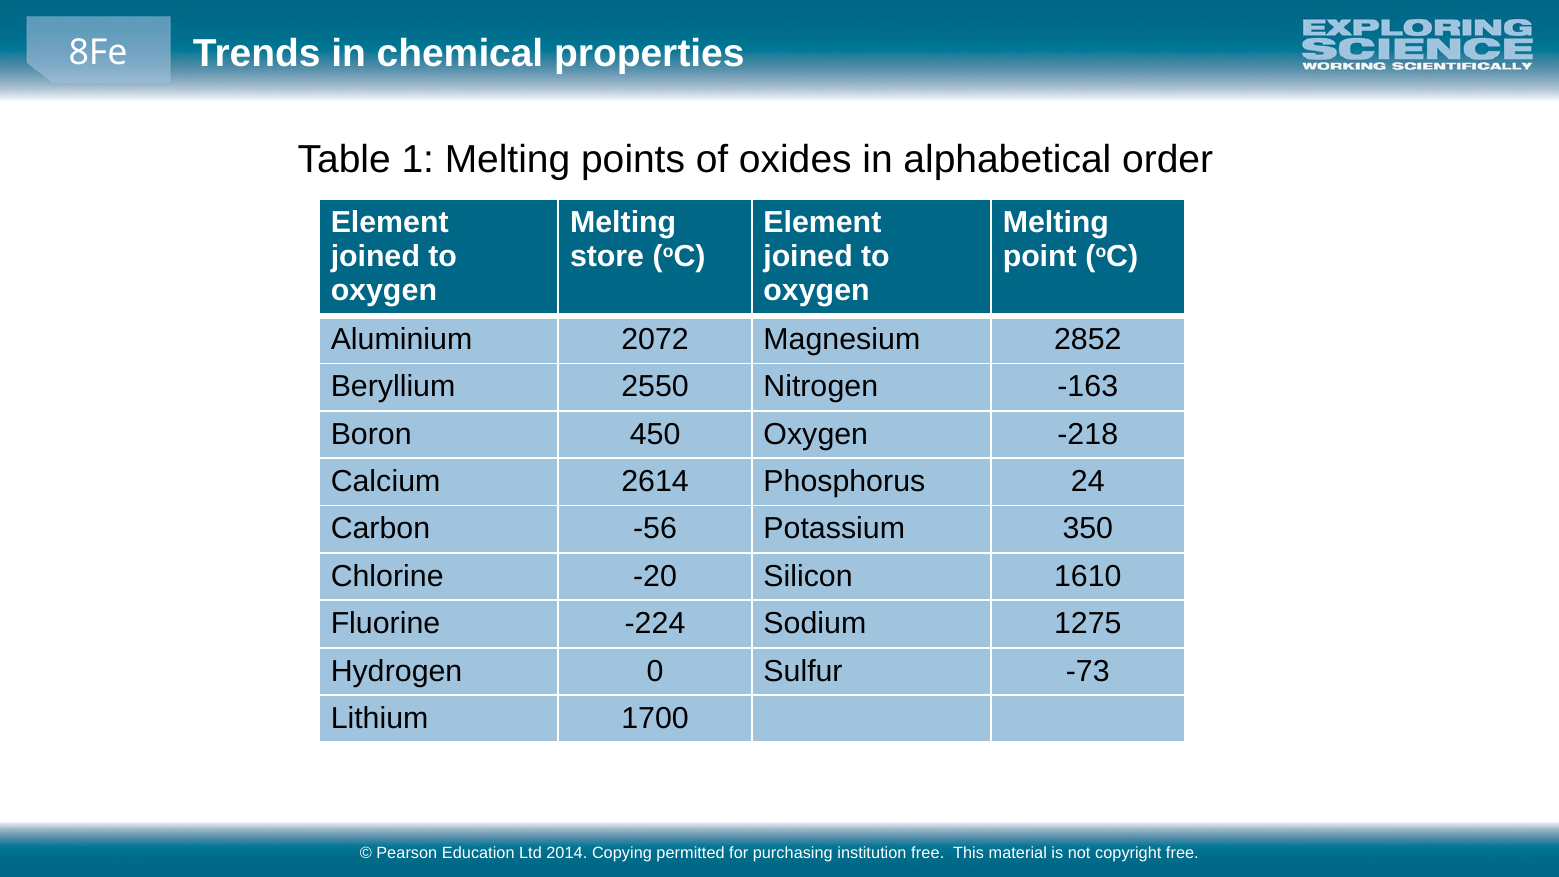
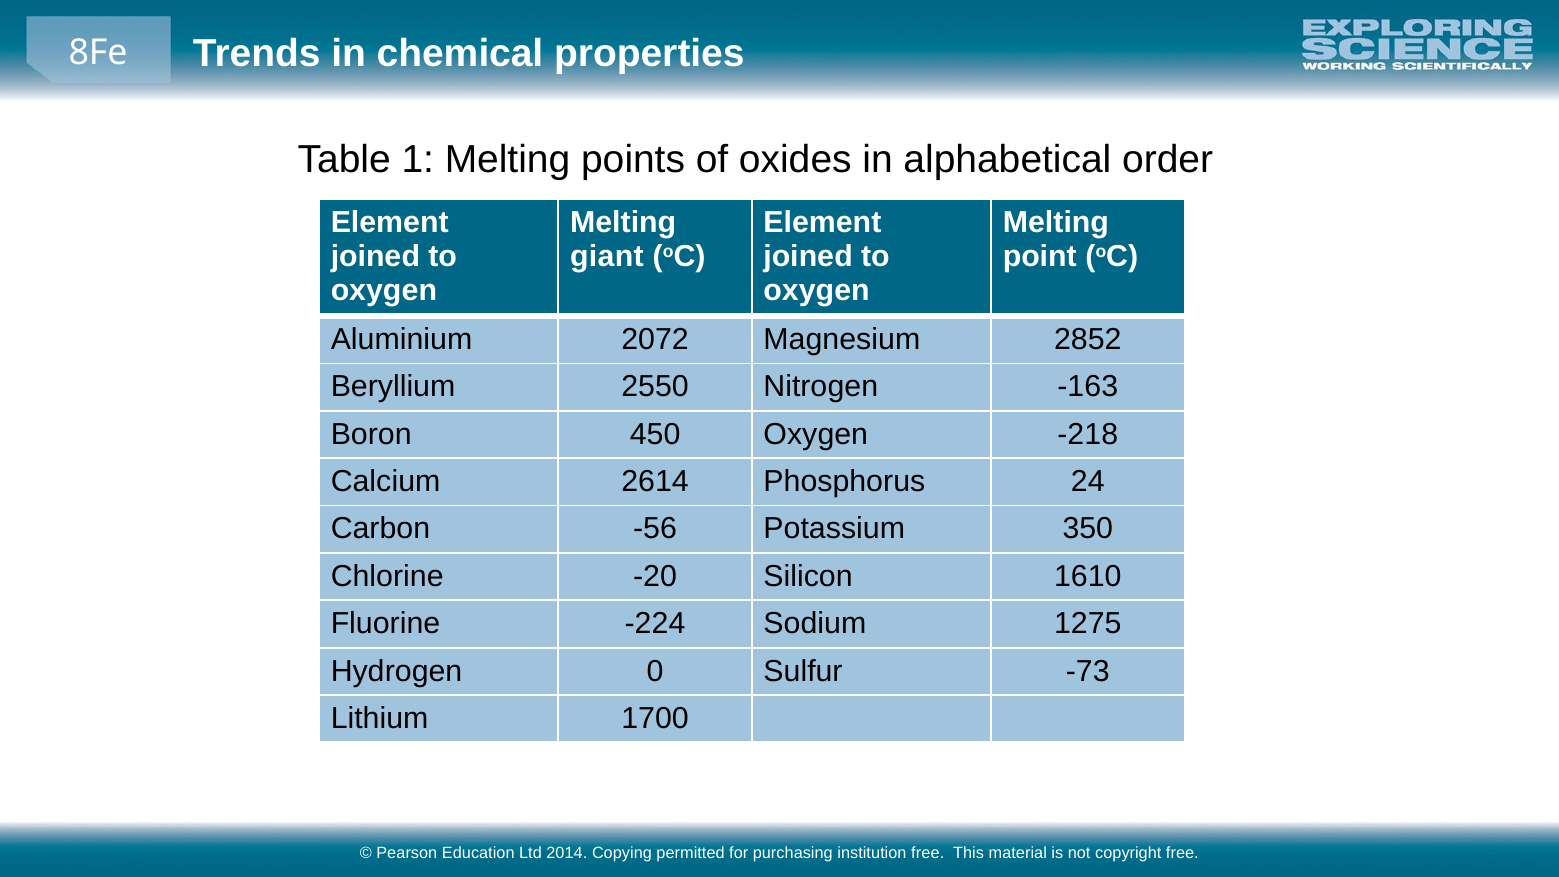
store: store -> giant (607, 257)
